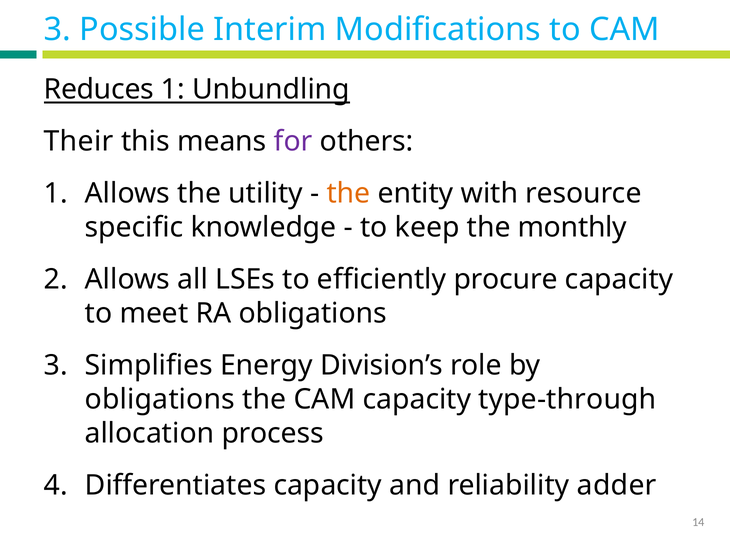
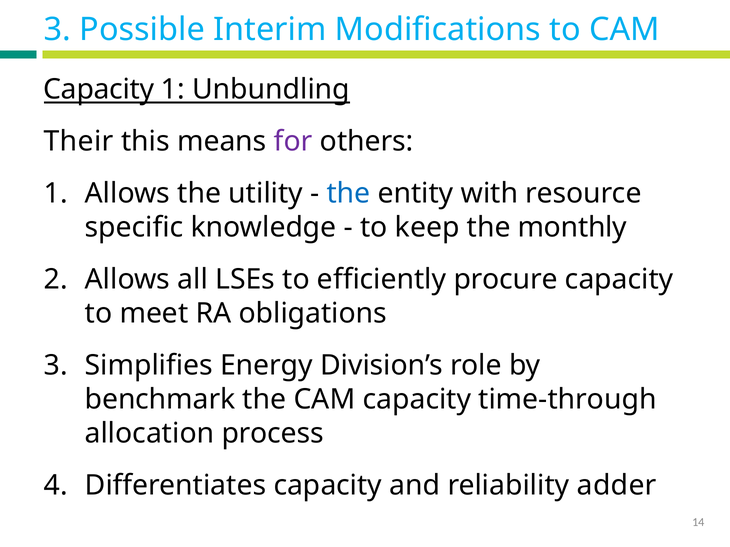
Reduces: Reduces -> Capacity (99, 90)
the colour: orange -> blue (349, 193)
obligations: obligations -> benchmark (160, 400)
type-through: type-through -> time-through (568, 400)
